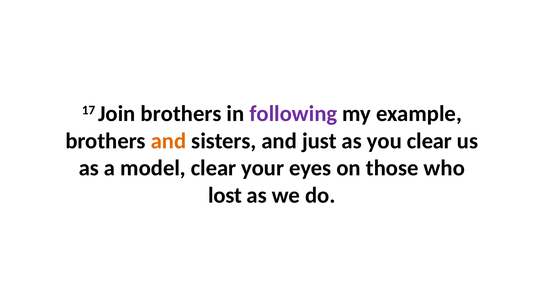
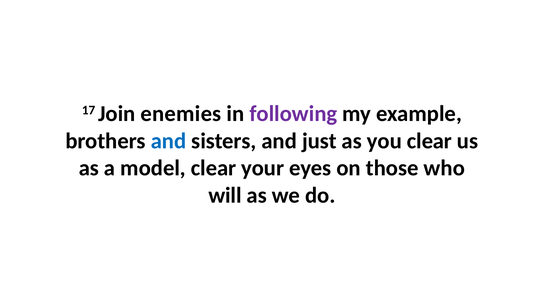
Join brothers: brothers -> enemies (181, 114)
and colour: orange -> blue (168, 141)
lost: lost -> will (225, 195)
